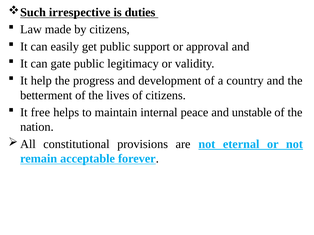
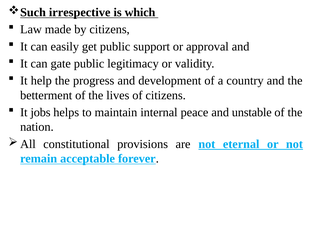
duties: duties -> which (140, 12)
free: free -> jobs (41, 113)
